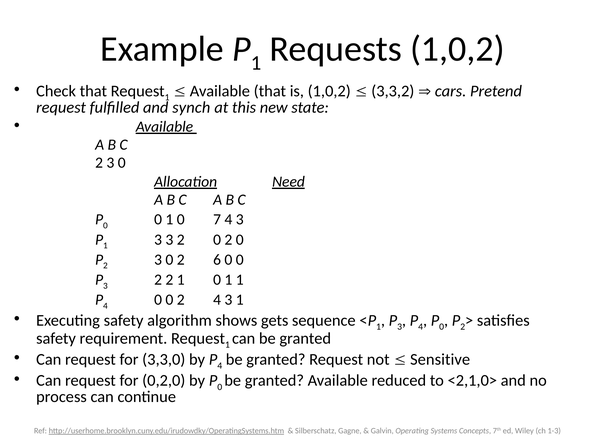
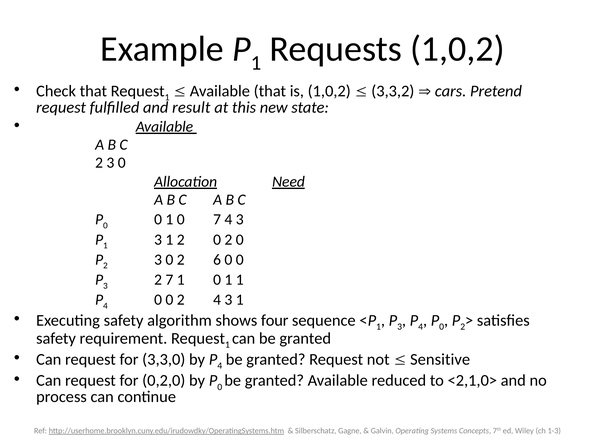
synch: synch -> result (191, 107)
1 3 3: 3 -> 1 (169, 240)
2 2: 2 -> 7 (169, 280)
gets: gets -> four (275, 321)
